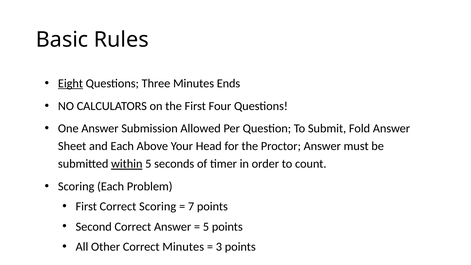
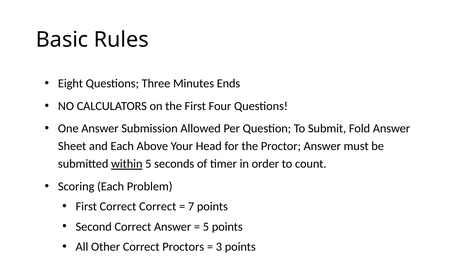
Eight underline: present -> none (70, 83)
Correct Scoring: Scoring -> Correct (158, 207)
Correct Minutes: Minutes -> Proctors (183, 247)
